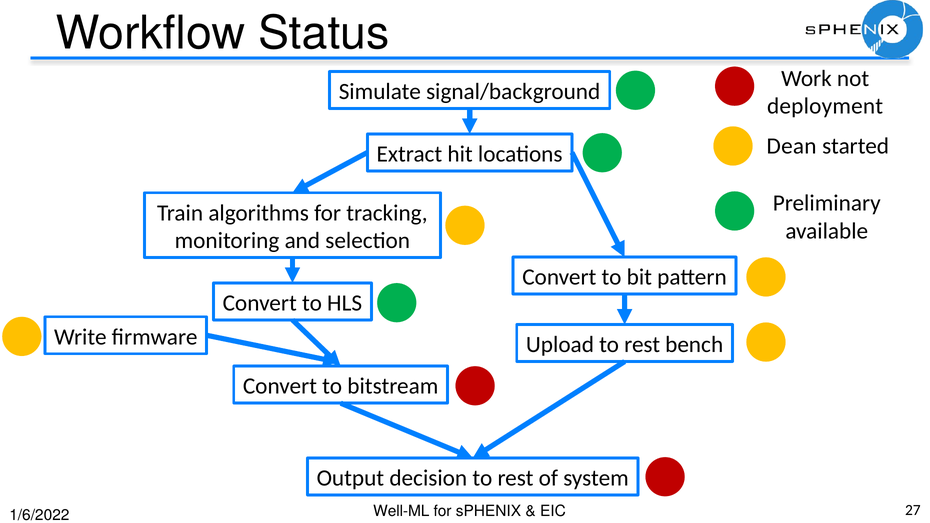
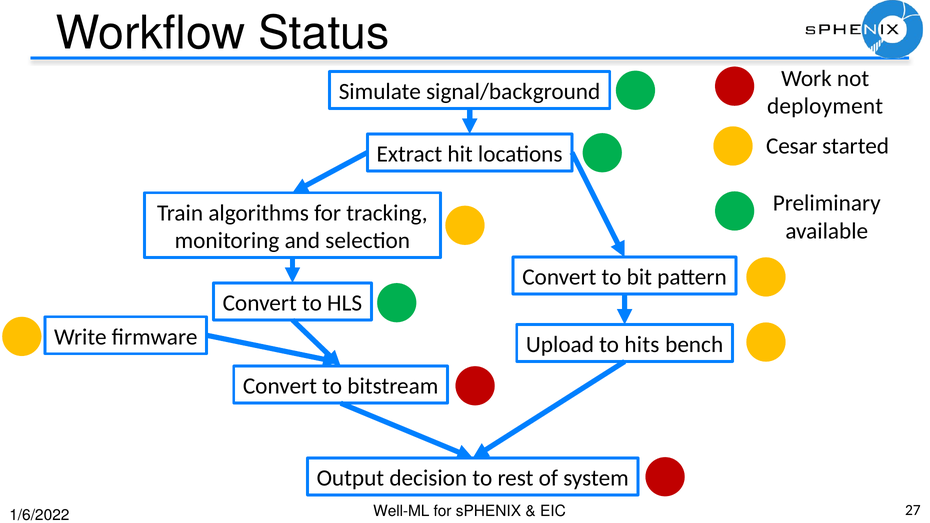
Dean: Dean -> Cesar (792, 146)
Upload to rest: rest -> hits (642, 345)
